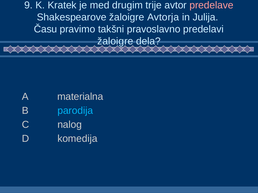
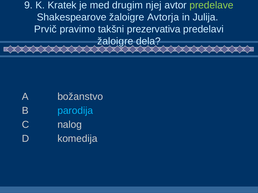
trije: trije -> njej (154, 5)
predelave colour: pink -> light green (211, 5)
Času: Času -> Prvič (45, 29)
pravoslavno: pravoslavno -> prezervativa (154, 29)
materialna: materialna -> božanstvo (80, 97)
